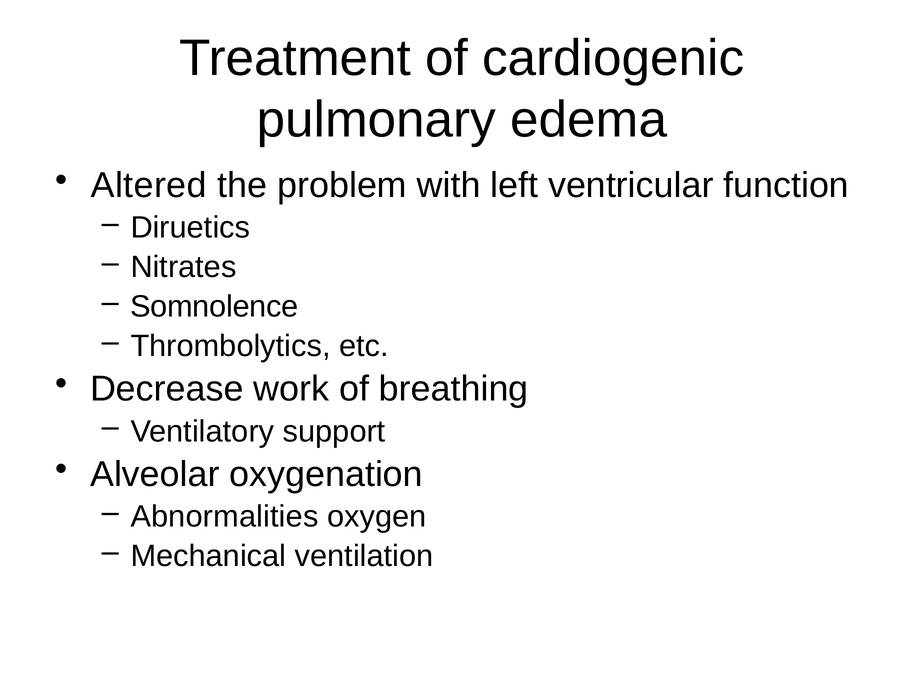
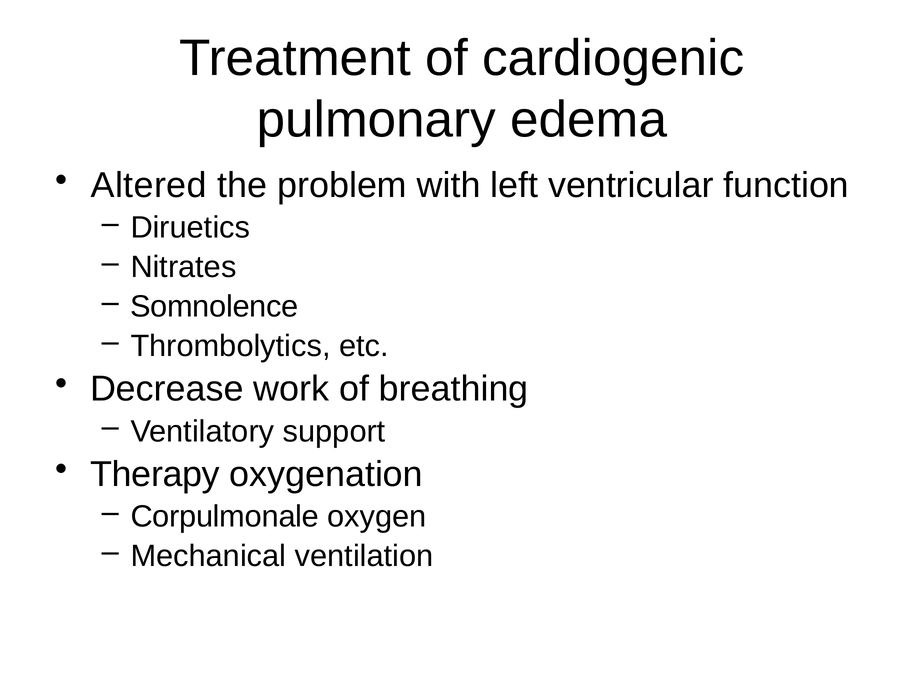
Alveolar: Alveolar -> Therapy (155, 475)
Abnormalities: Abnormalities -> Corpulmonale (225, 517)
